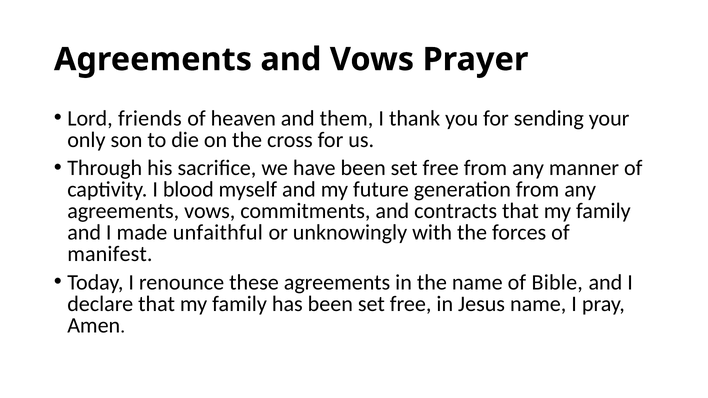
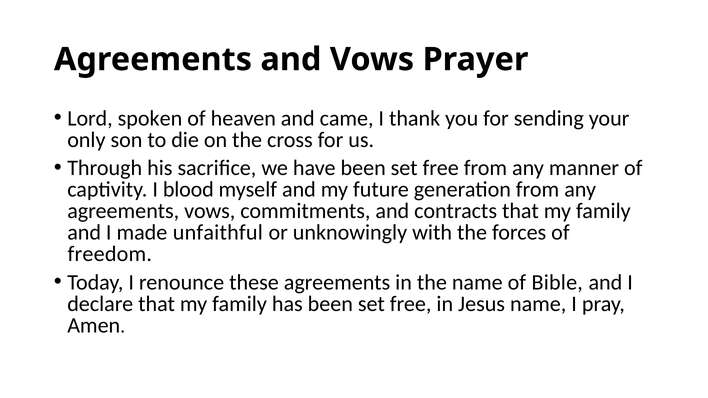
friends: friends -> spoken (150, 119)
them: them -> came (347, 119)
manifest: manifest -> freedom (110, 254)
